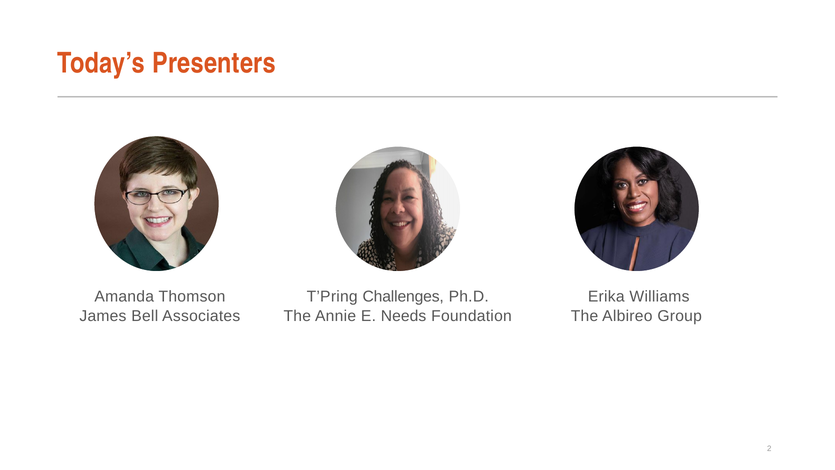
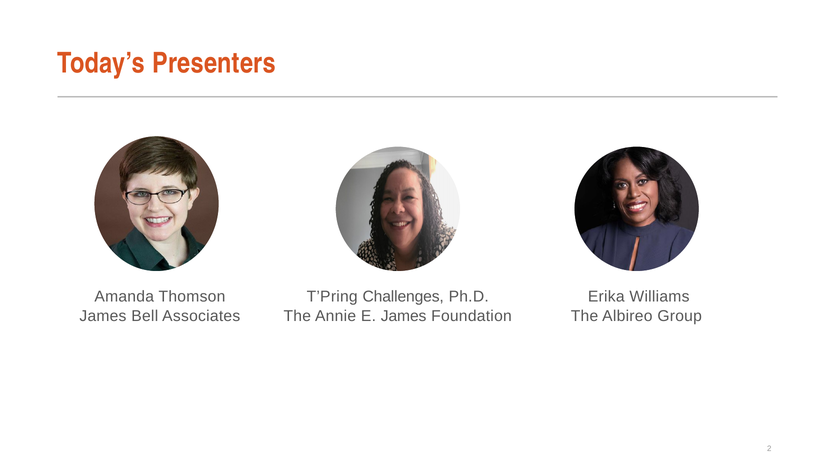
E Needs: Needs -> James (404, 316)
